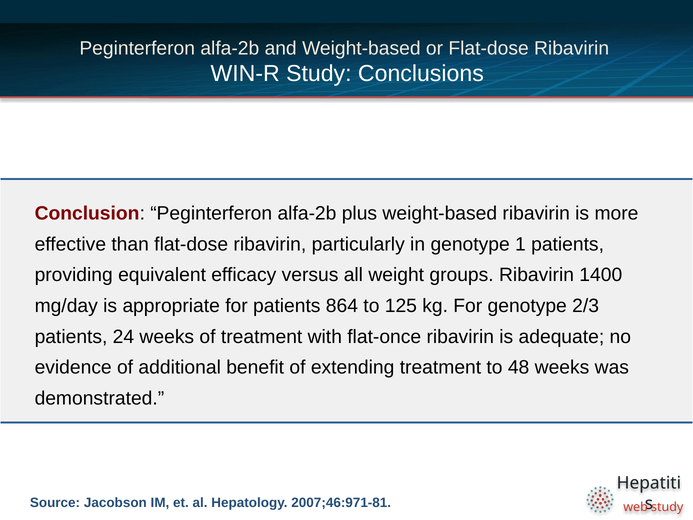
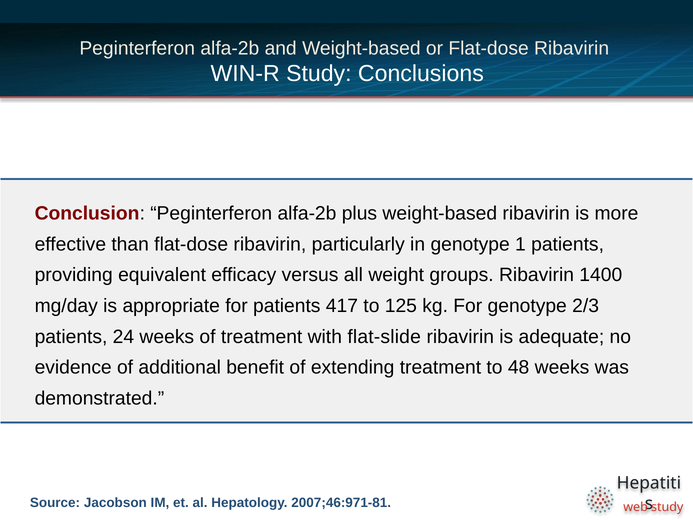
864: 864 -> 417 (342, 306)
flat-once: flat-once -> flat-slide (384, 337)
